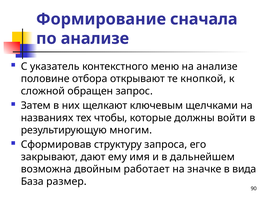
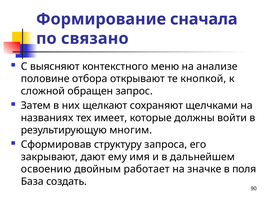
по анализе: анализе -> связано (95, 39)
указатель: указатель -> выясняют (55, 67)
ключевым: ключевым -> сохраняют (156, 106)
чтобы: чтобы -> имеет (111, 118)
возможна: возможна -> освоению (46, 170)
вида: вида -> поля (244, 170)
размер: размер -> создать (67, 182)
